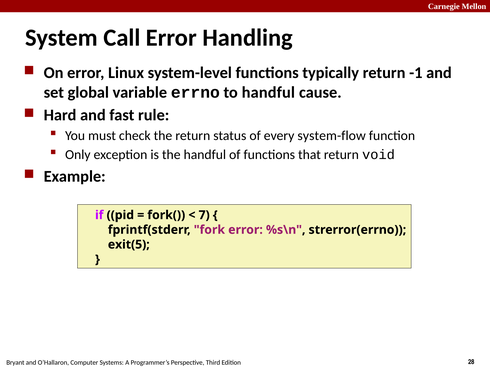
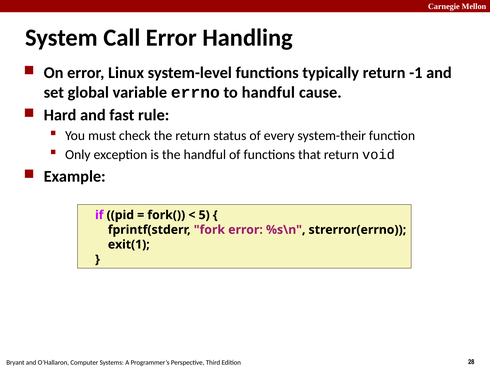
system-flow: system-flow -> system-their (332, 136)
7: 7 -> 5 (204, 215)
exit(5: exit(5 -> exit(1 (129, 244)
